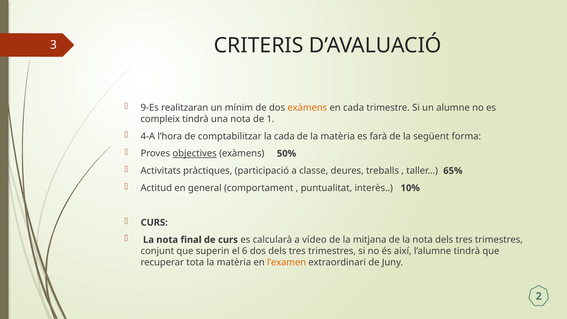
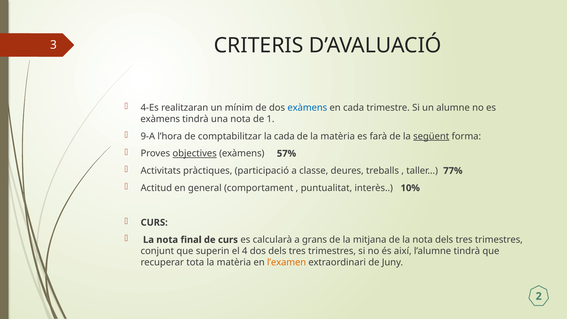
9-Es: 9-Es -> 4-Es (150, 108)
exàmens colour: orange -> blue (307, 108)
compleix: compleix -> exàmens (160, 119)
4-A: 4-A -> 9-A (148, 136)
següent underline: none -> present (431, 136)
50%: 50% -> 57% (286, 154)
65%: 65% -> 77% (453, 171)
vídeo: vídeo -> grans (314, 240)
6: 6 -> 4 (245, 251)
